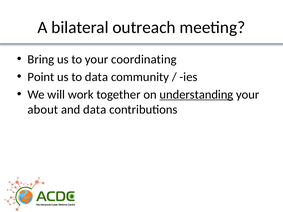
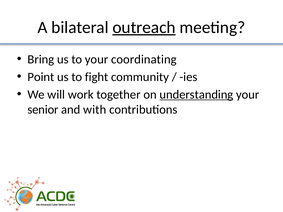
outreach underline: none -> present (144, 27)
to data: data -> fight (97, 77)
about: about -> senior (43, 110)
and data: data -> with (95, 110)
